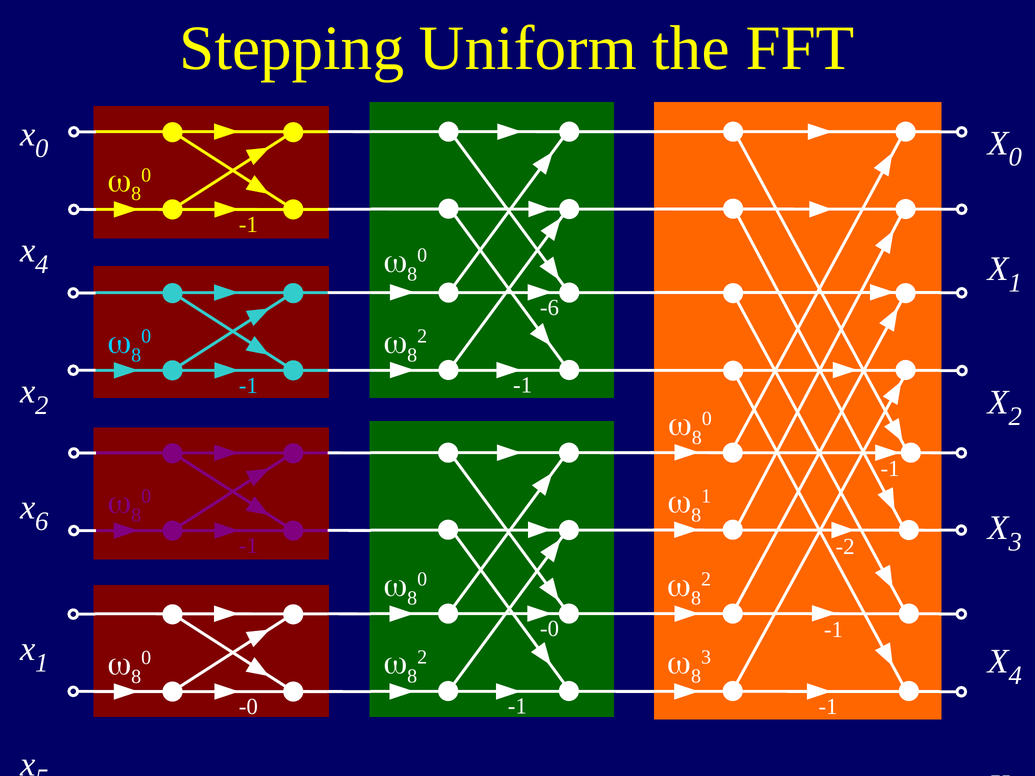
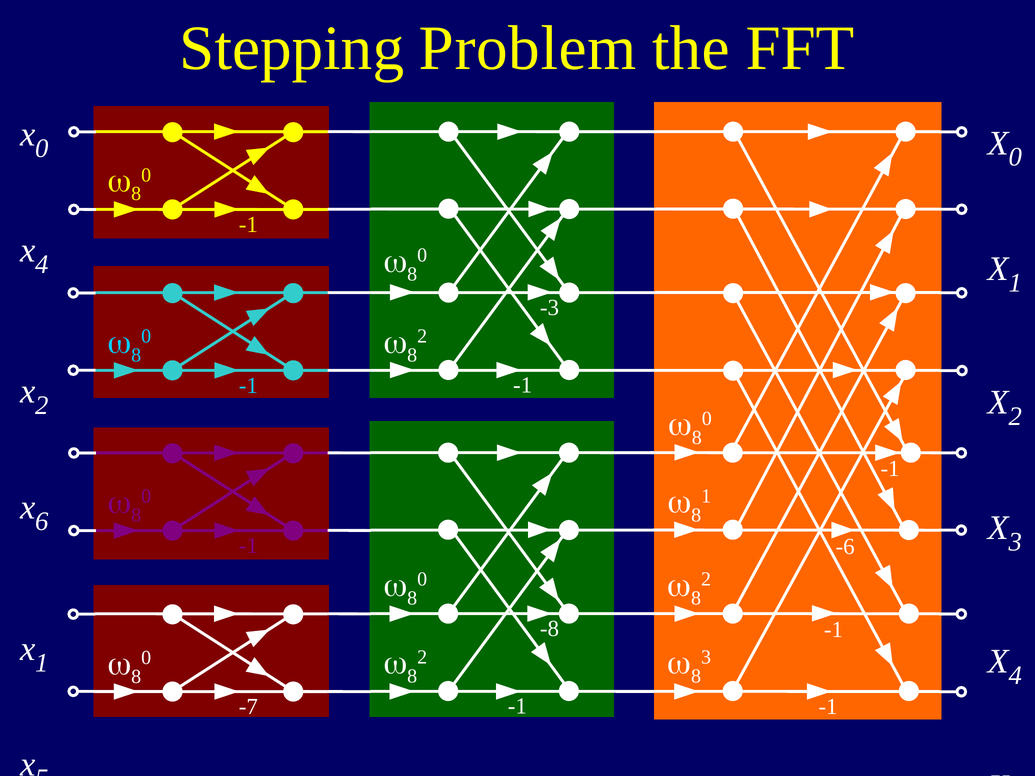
Uniform: Uniform -> Problem (528, 48)
-6: -6 -> -3 (550, 308)
-2: -2 -> -6 (845, 547)
-0: -0 -> -8 (550, 629)
-0: -0 -> -7 (248, 707)
